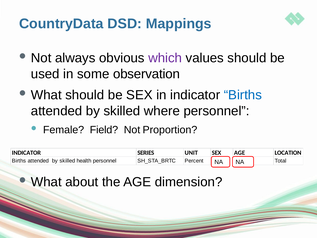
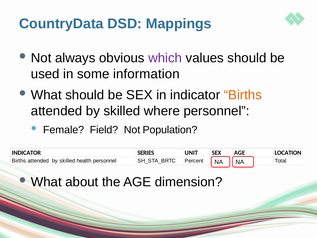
observation: observation -> information (146, 74)
Births colour: blue -> orange (243, 95)
Proportion: Proportion -> Population (170, 130)
